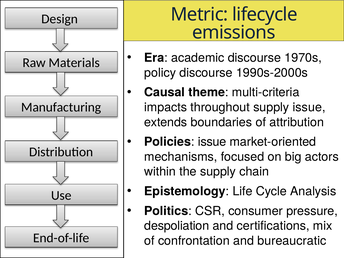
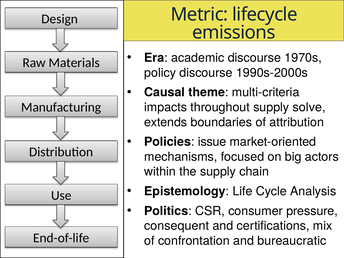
supply issue: issue -> solve (309, 107)
despoliation: despoliation -> consequent (177, 226)
